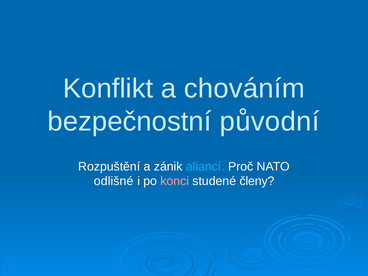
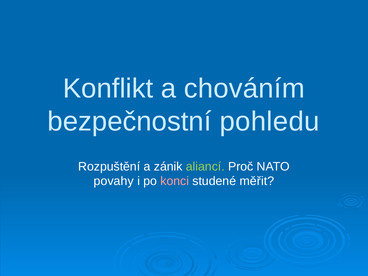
původní: původní -> pohledu (270, 122)
aliancí colour: light blue -> light green (205, 166)
odlišné: odlišné -> povahy (114, 181)
členy: členy -> měřit (257, 181)
